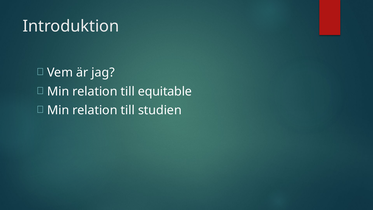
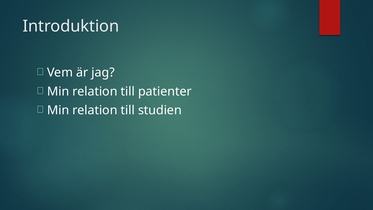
equitable: equitable -> patienter (165, 91)
